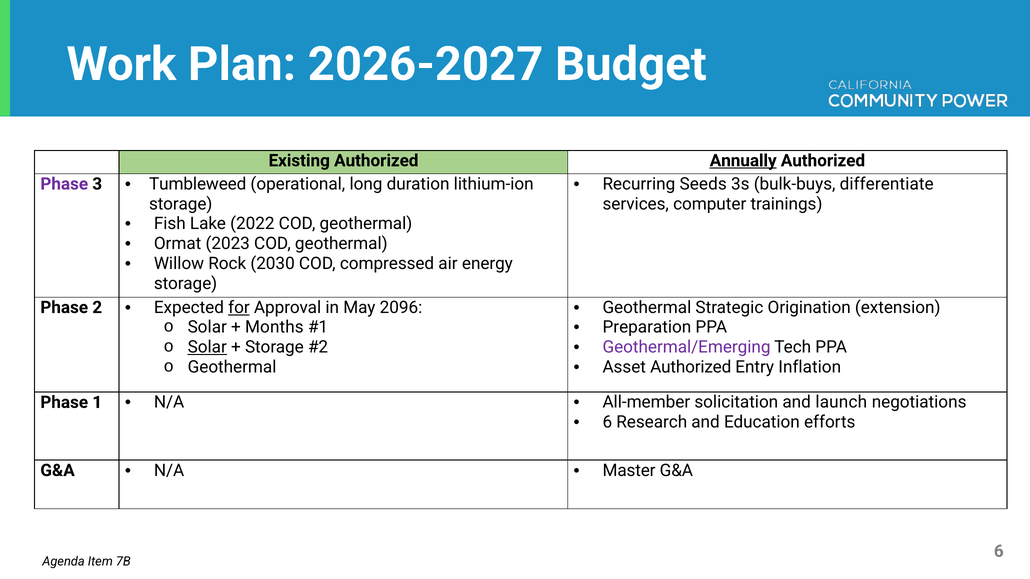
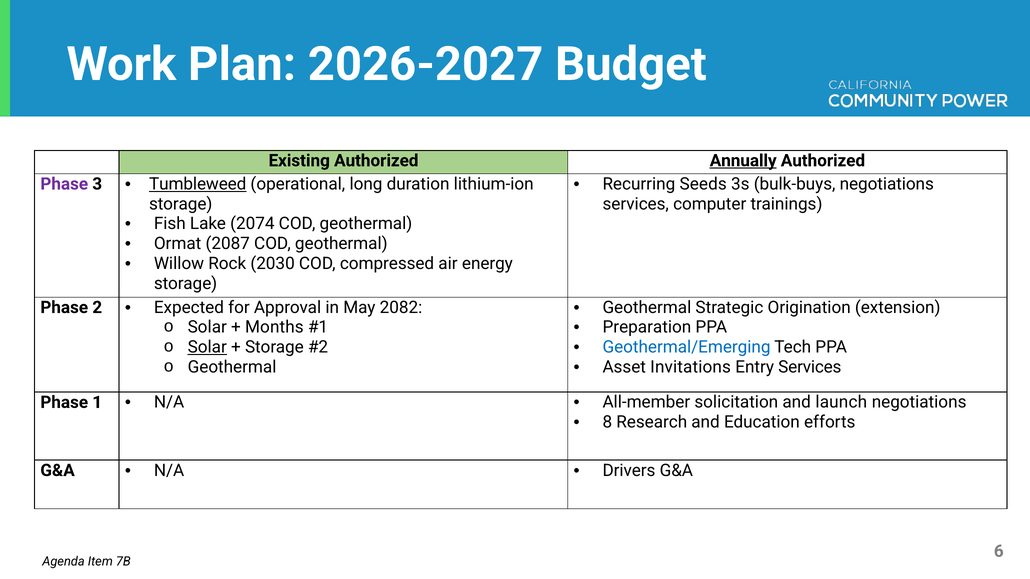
bulk-buys differentiate: differentiate -> negotiations (887, 184)
Tumbleweed underline: none -> present (198, 184)
2022: 2022 -> 2074 (252, 224)
2023: 2023 -> 2087 (228, 244)
for underline: present -> none (239, 308)
2096: 2096 -> 2082 (401, 308)
Geothermal/Emerging colour: purple -> blue (687, 347)
Asset Authorized: Authorized -> Invitations (691, 367)
Entry Inflation: Inflation -> Services (810, 367)
6: 6 -> 8 (607, 422)
Master: Master -> Drivers (629, 471)
